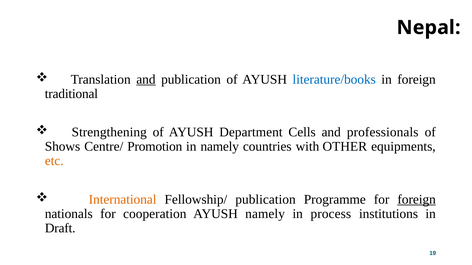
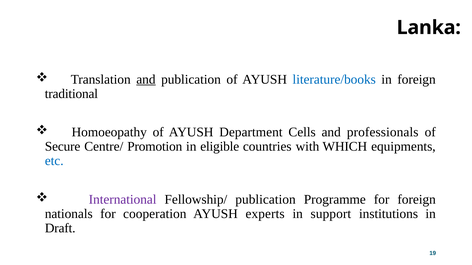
Nepal: Nepal -> Lanka (429, 28)
Strengthening: Strengthening -> Homoeopathy (109, 132)
Shows: Shows -> Secure (63, 147)
in namely: namely -> eligible (220, 147)
OTHER: OTHER -> WHICH (345, 147)
etc colour: orange -> blue (54, 161)
International colour: orange -> purple (123, 200)
foreign underline: present -> none (417, 200)
AYUSH namely: namely -> experts (265, 214)
process: process -> support (331, 214)
